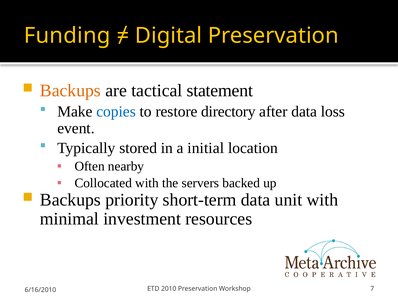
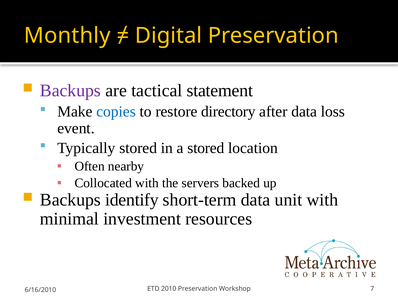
Funding: Funding -> Monthly (67, 36)
Backups colour: orange -> purple (70, 91)
a initial: initial -> stored (206, 148)
priority: priority -> identify (132, 200)
